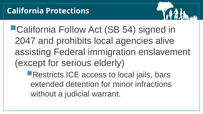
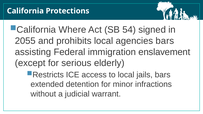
Follow: Follow -> Where (72, 30)
2047: 2047 -> 2055 (25, 41)
agencies alive: alive -> bars (165, 41)
